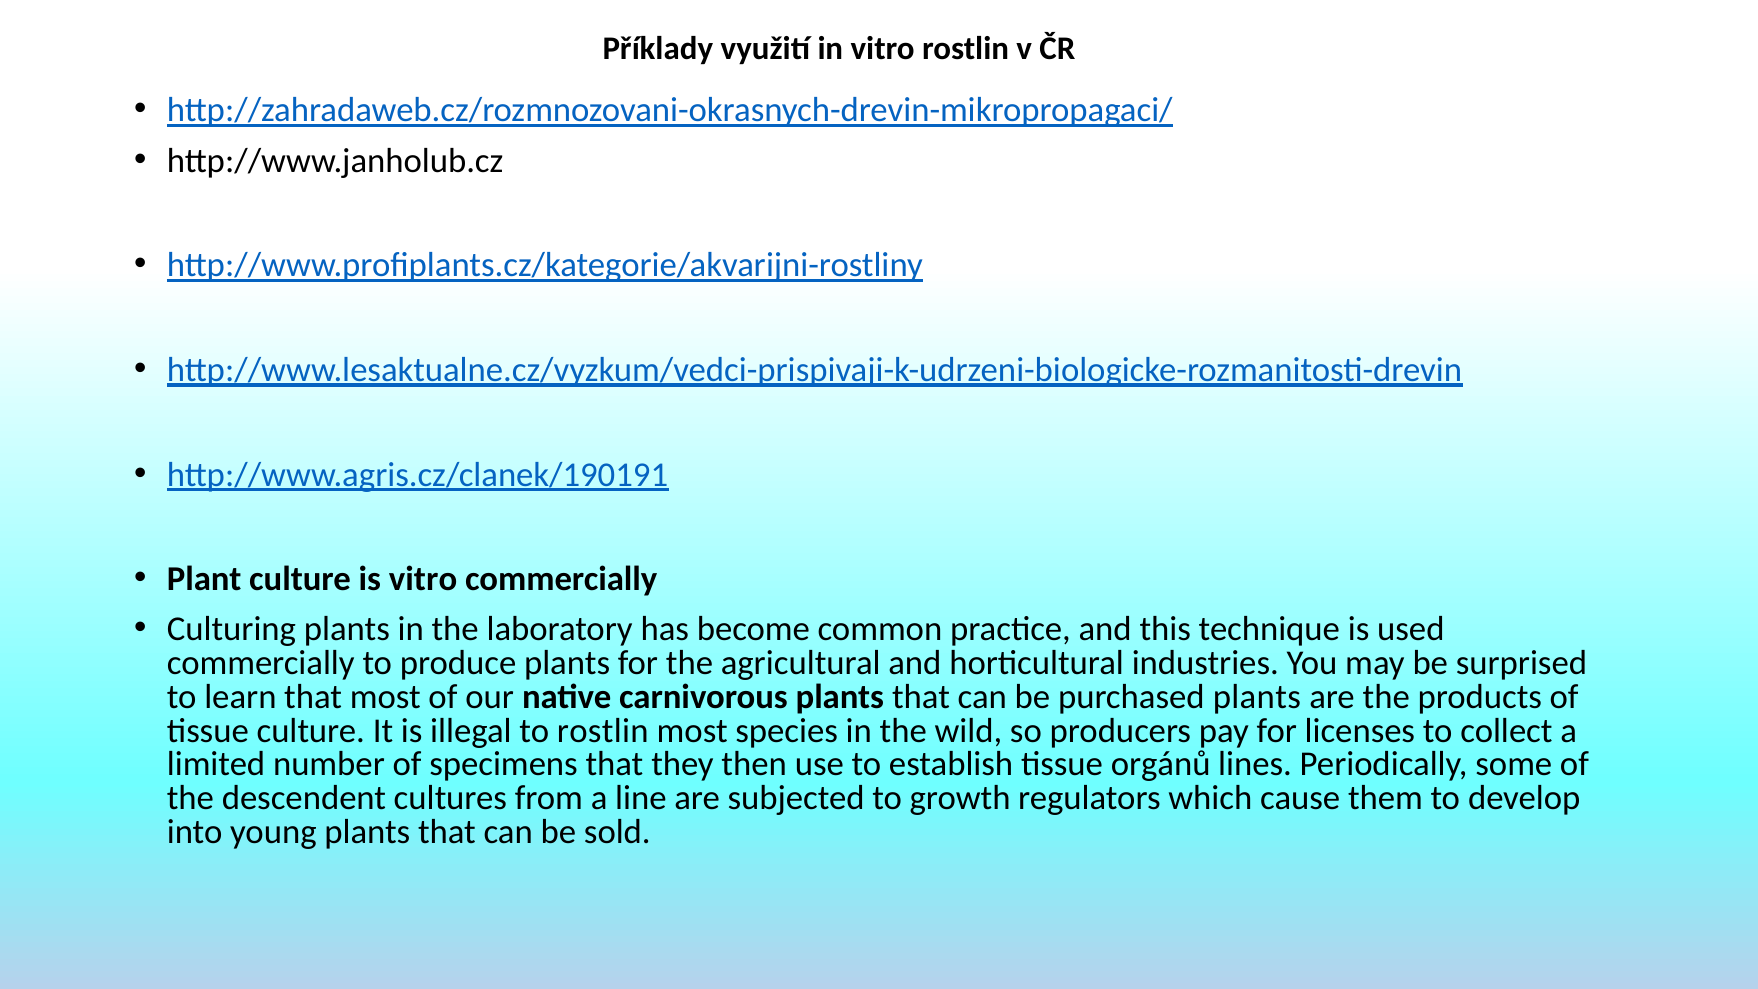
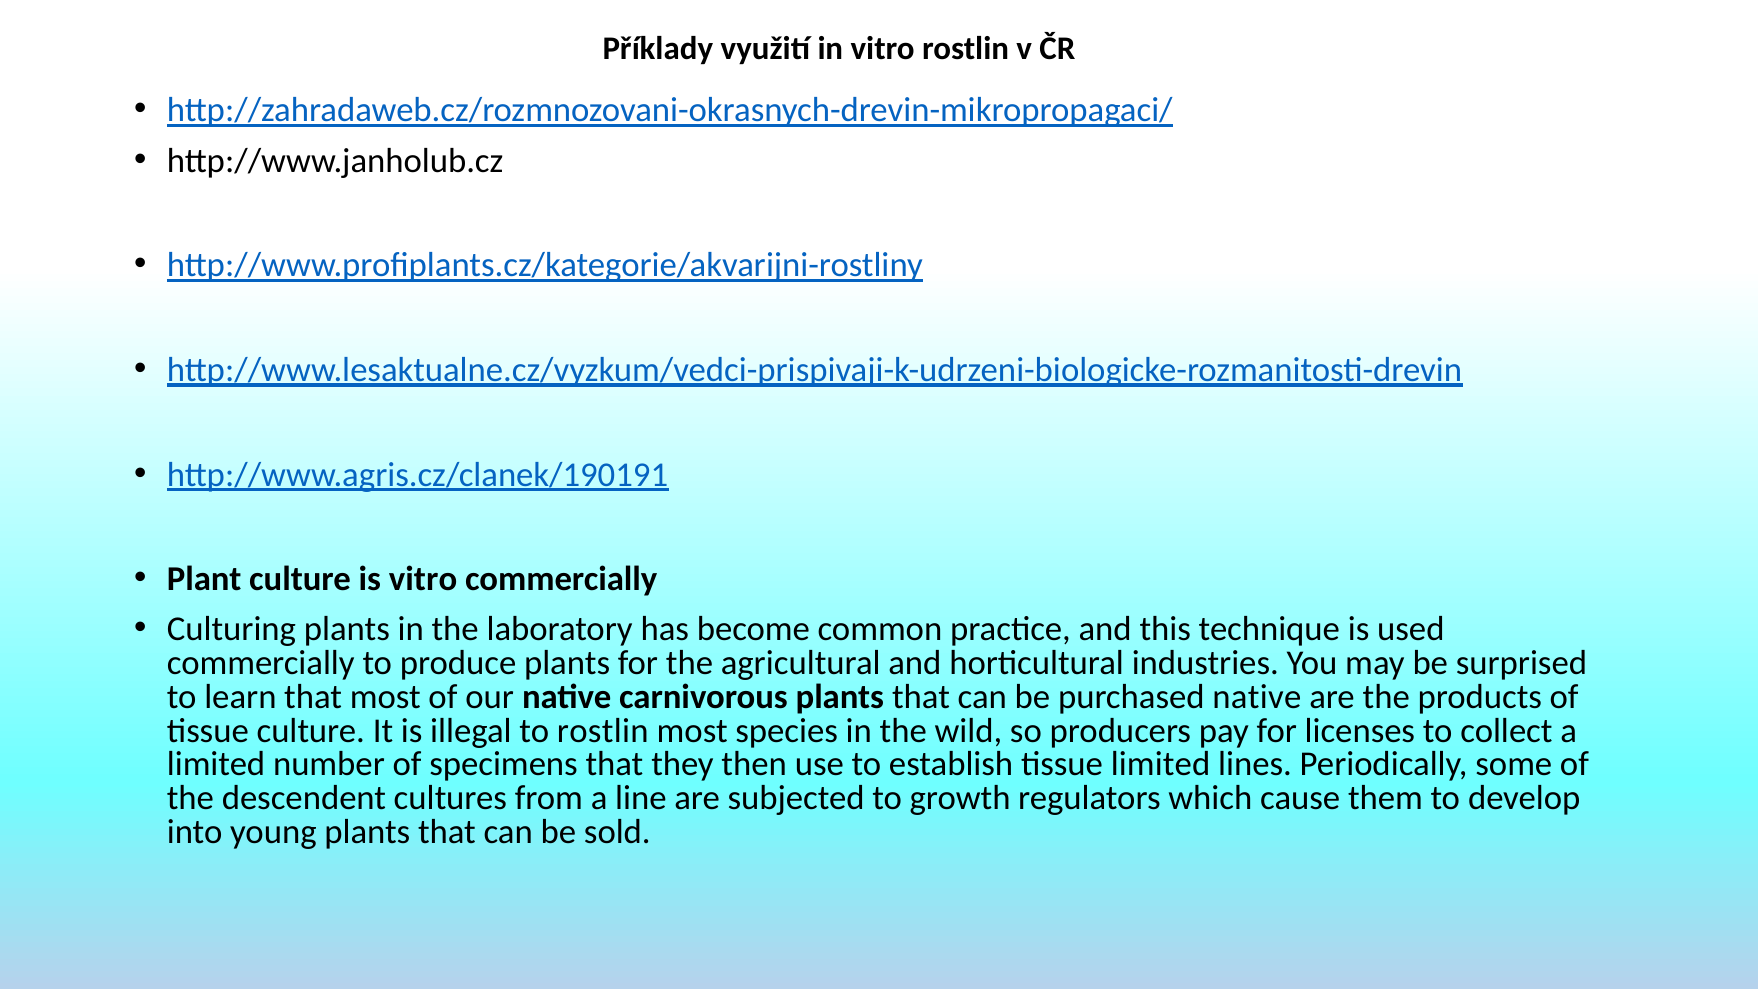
purchased plants: plants -> native (1257, 697)
tissue orgánů: orgánů -> limited (1161, 764)
